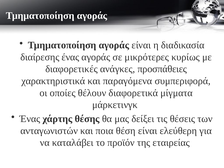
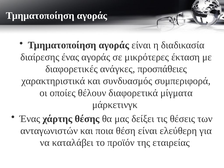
κυρίως: κυρίως -> έκταση (186, 57)
παραγόμενα: παραγόμενα -> συνδυασμός (128, 81)
